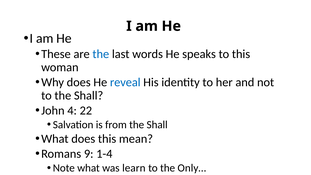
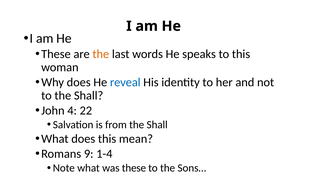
the colour: blue -> orange (101, 54)
was learn: learn -> these (134, 168)
Only…: Only… -> Sons… (192, 168)
